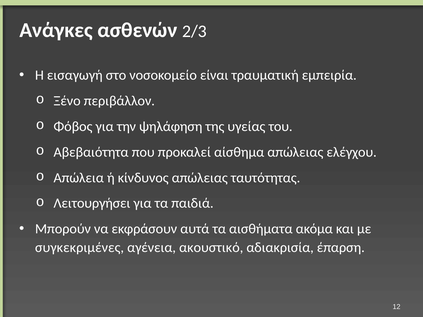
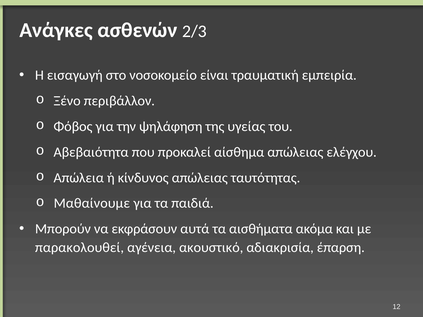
Λειτουργήσει: Λειτουργήσει -> Μαθαίνουμε (92, 203)
συγκεκριμένες: συγκεκριμένες -> παρακολουθεί (80, 248)
